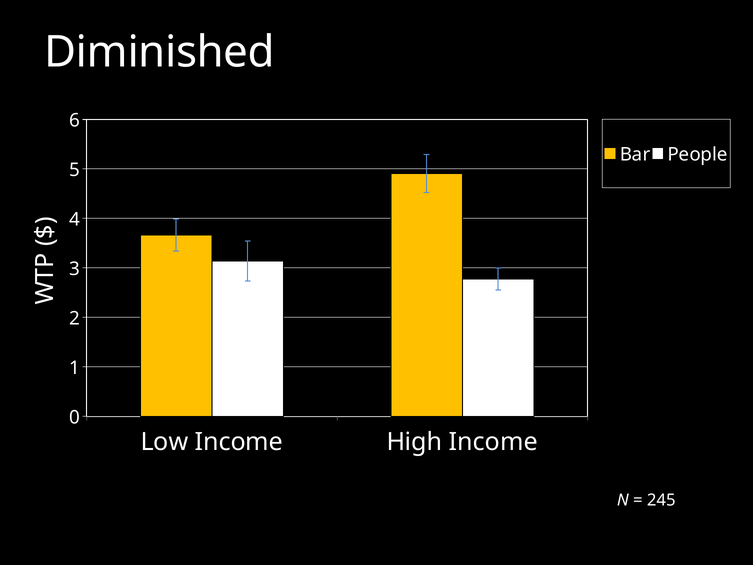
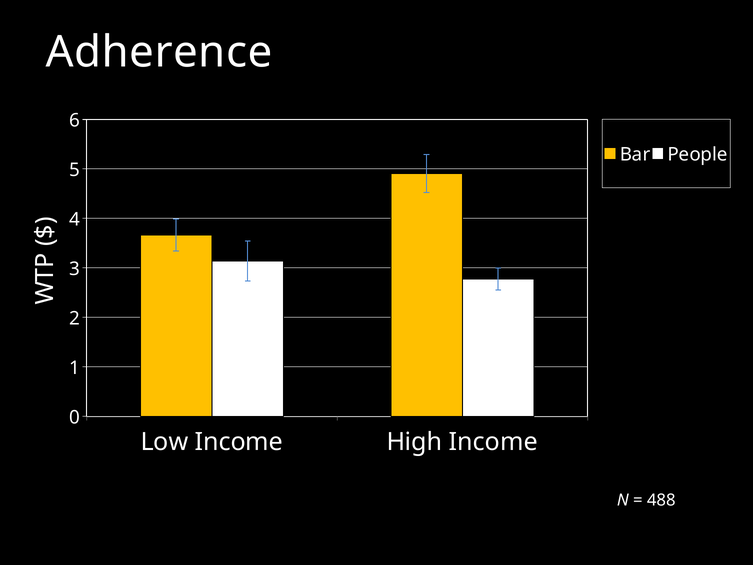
Diminished: Diminished -> Adherence (159, 52)
245: 245 -> 488 (661, 500)
